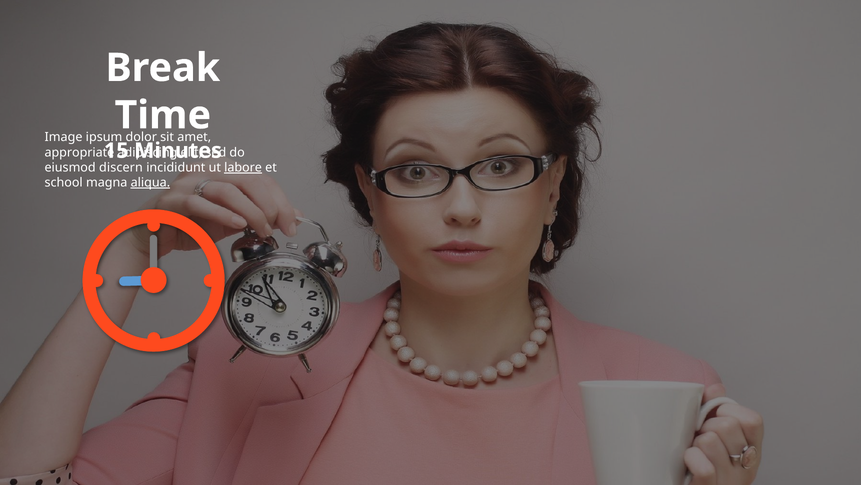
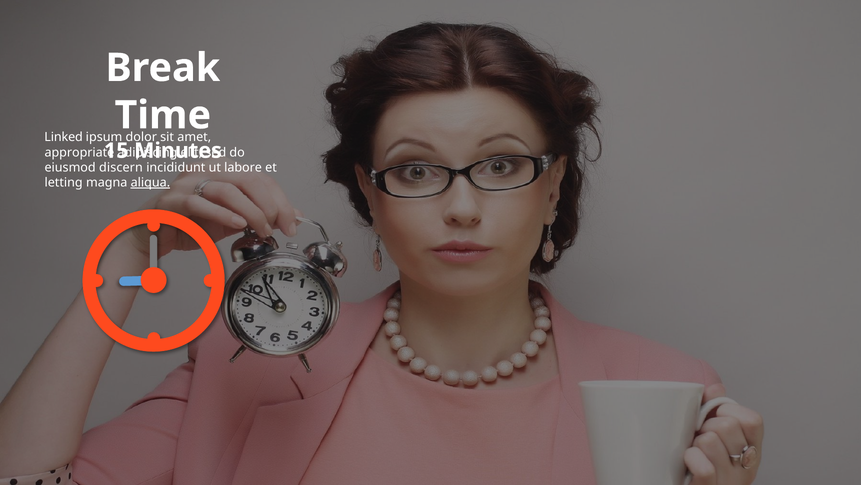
Image: Image -> Linked (64, 137)
labore underline: present -> none (243, 167)
school: school -> letting (64, 182)
